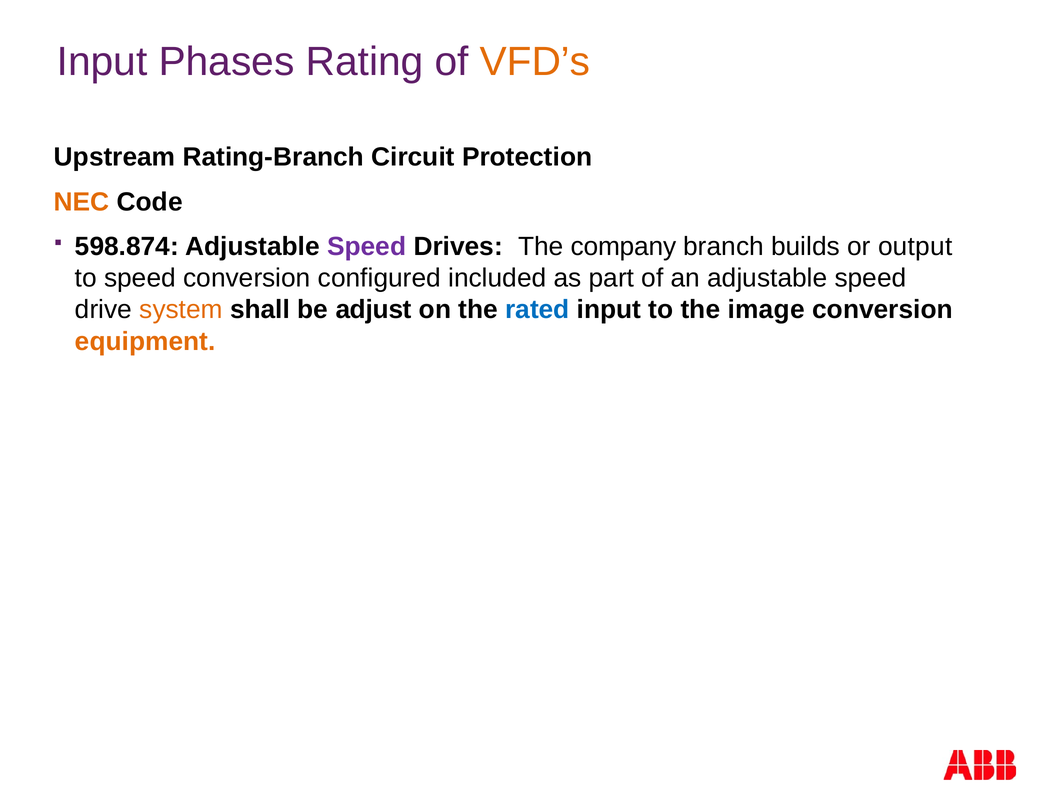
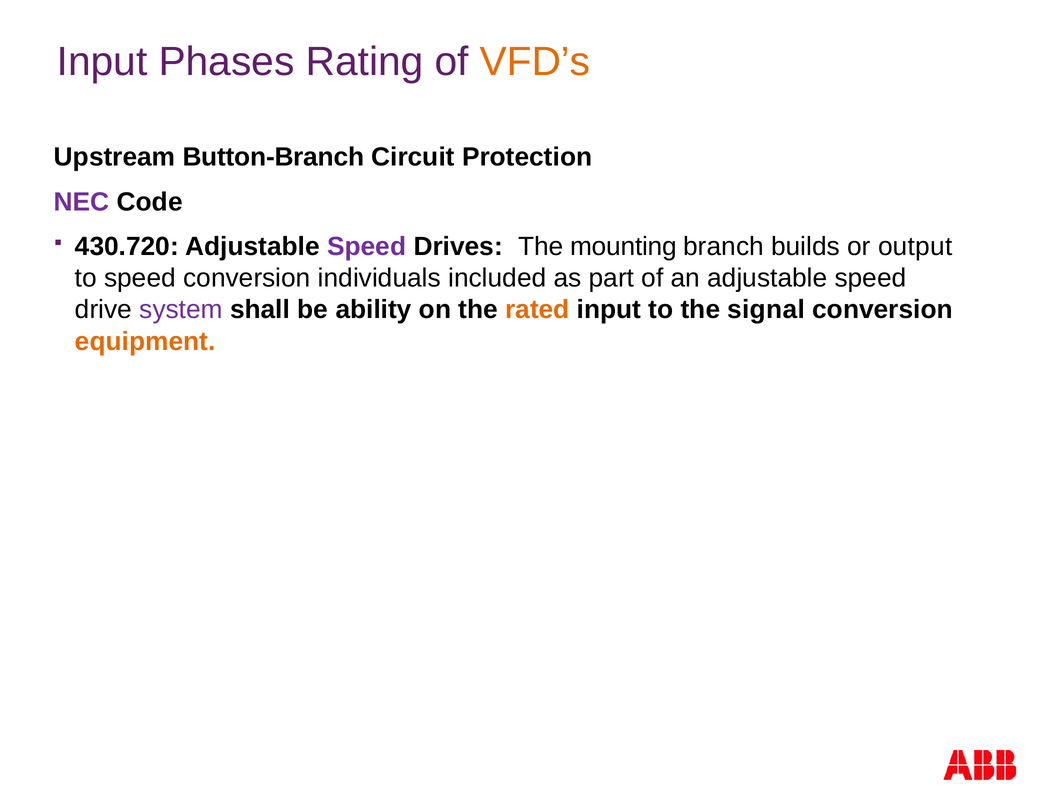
Rating-Branch: Rating-Branch -> Button-Branch (273, 157)
NEC colour: orange -> purple (82, 202)
598.874: 598.874 -> 430.720 (127, 247)
company: company -> mounting (623, 247)
configured: configured -> individuals (379, 278)
system colour: orange -> purple (181, 310)
adjust: adjust -> ability (374, 310)
rated colour: blue -> orange (537, 310)
image: image -> signal (766, 310)
